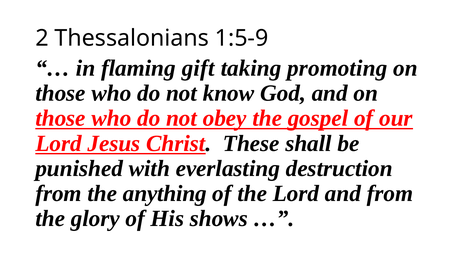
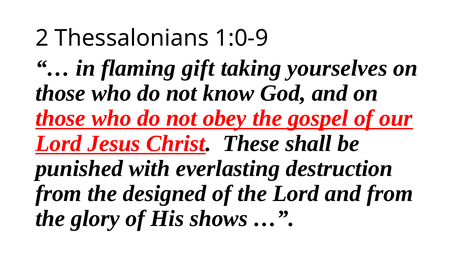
1:5-9: 1:5-9 -> 1:0-9 (242, 38)
promoting: promoting -> yourselves (337, 68)
anything: anything -> designed (165, 194)
